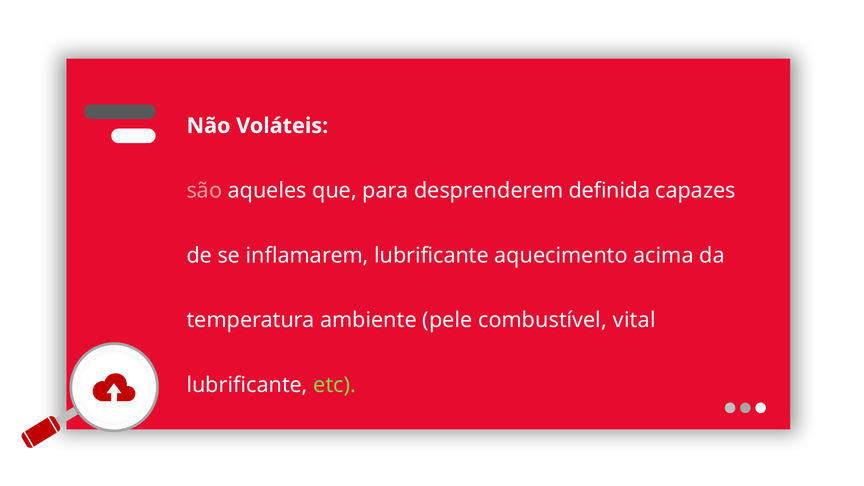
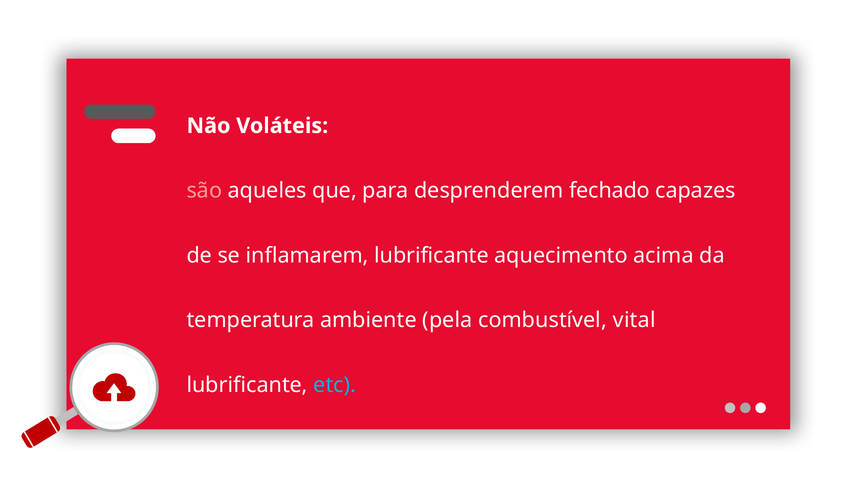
definida: definida -> fechado (609, 191)
pele: pele -> pela (447, 320)
etc colour: light green -> light blue (335, 385)
